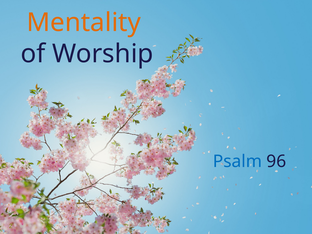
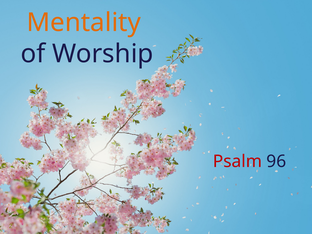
Psalm colour: blue -> red (237, 161)
